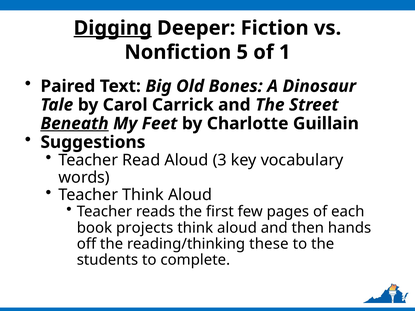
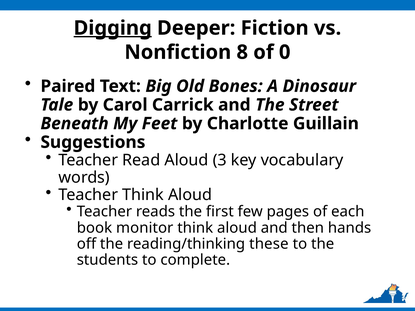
5: 5 -> 8 (242, 52)
1: 1 -> 0 (285, 52)
Beneath underline: present -> none (75, 124)
projects: projects -> monitor (145, 228)
